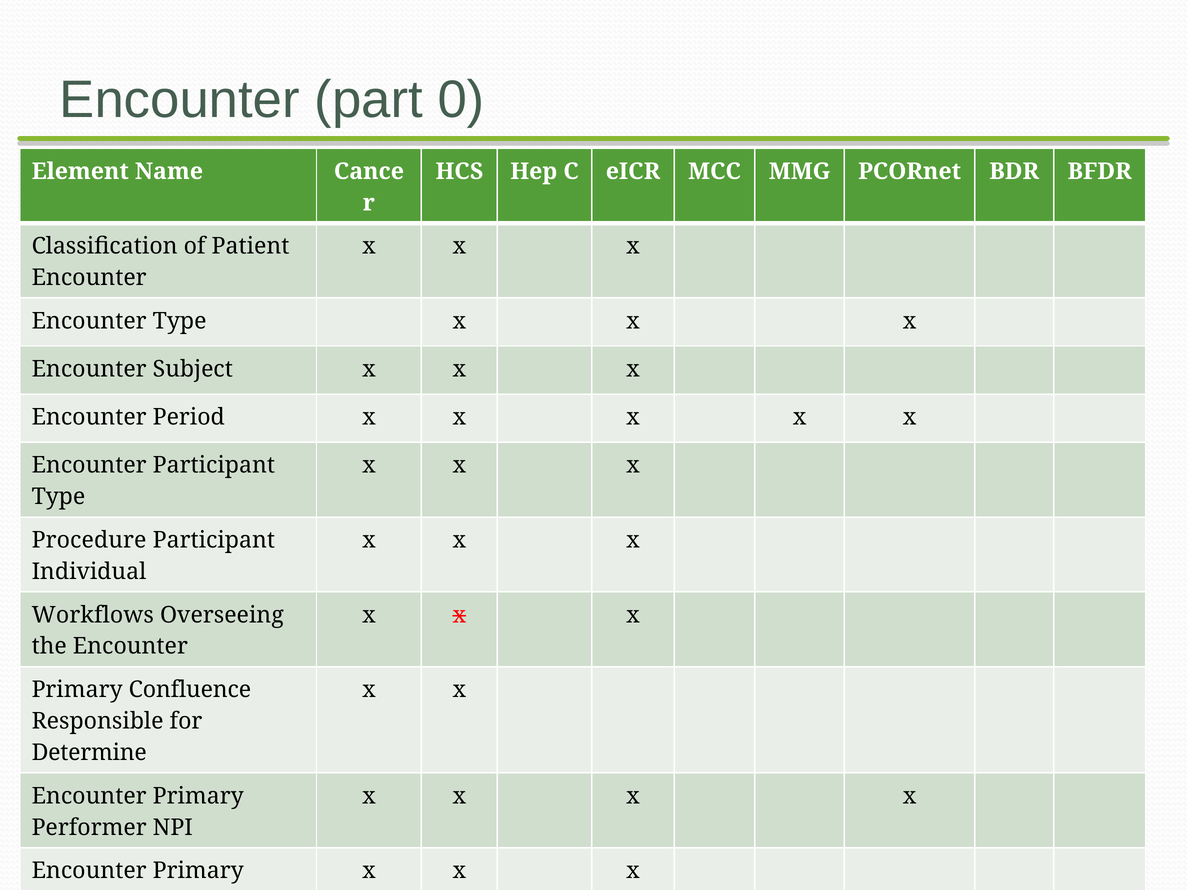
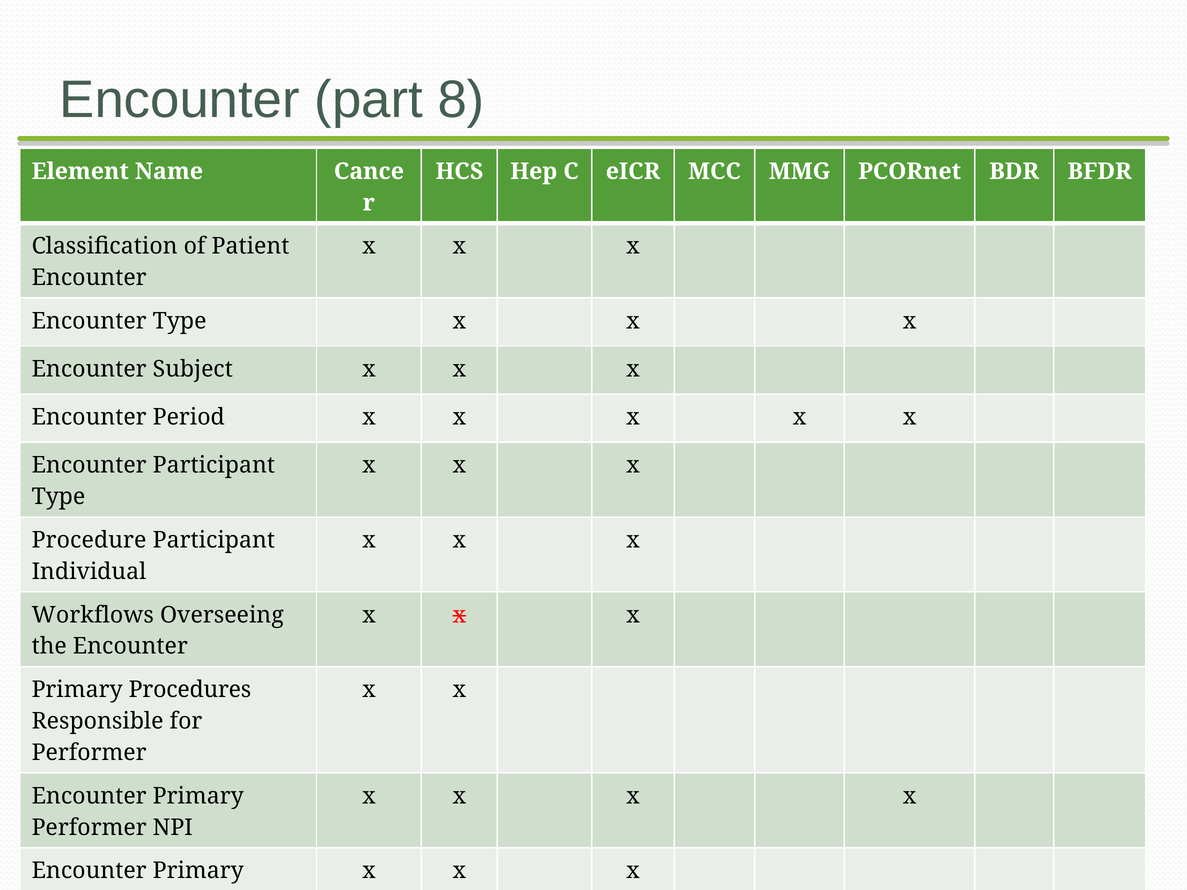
0: 0 -> 8 (461, 100)
Confluence: Confluence -> Procedures (190, 690)
Determine: Determine -> Performer (89, 753)
